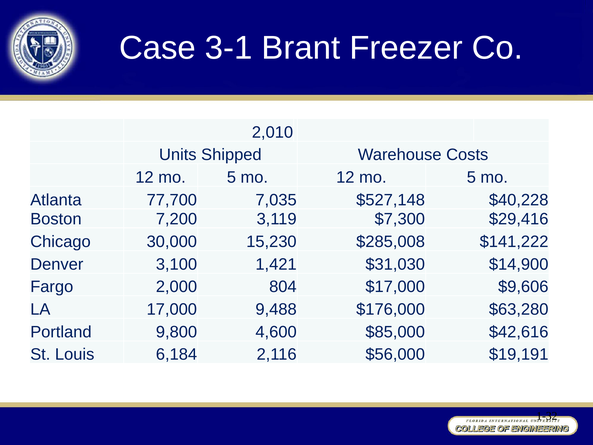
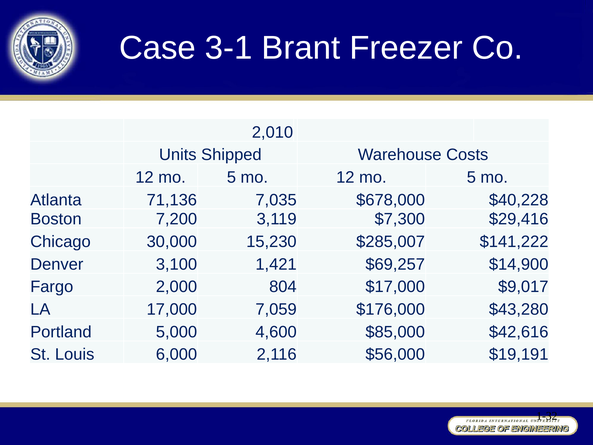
77,700: 77,700 -> 71,136 (172, 200)
$527,148: $527,148 -> $678,000 (391, 200)
$285,008: $285,008 -> $285,007 (391, 242)
$31,030: $31,030 -> $69,257 (395, 264)
$9,606: $9,606 -> $9,017 (523, 287)
9,488: 9,488 -> 7,059 (276, 309)
$63,280: $63,280 -> $43,280 (519, 309)
9,800: 9,800 -> 5,000 (176, 332)
6,184: 6,184 -> 6,000 (176, 354)
